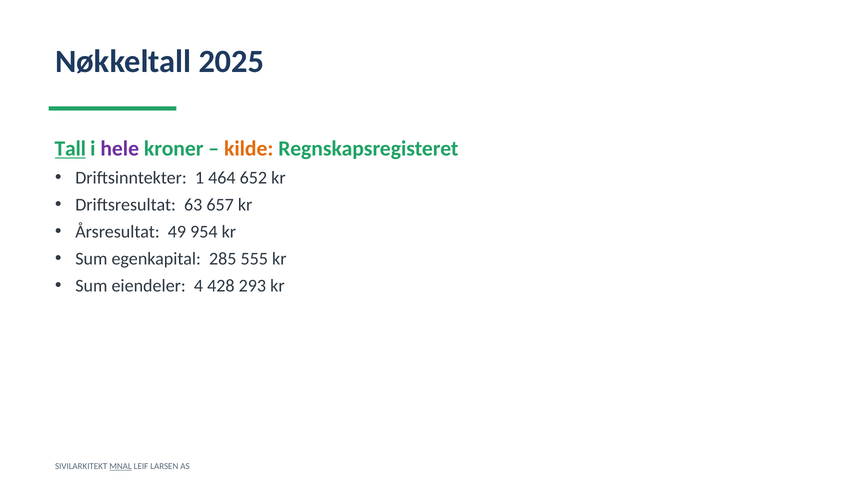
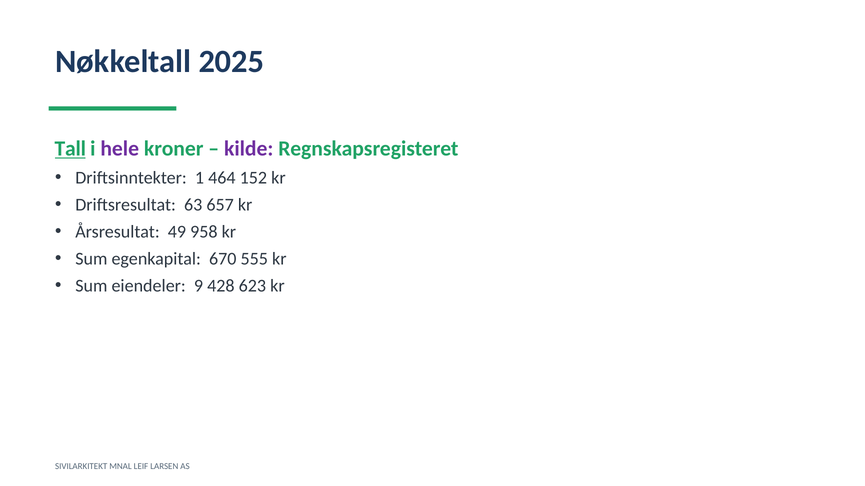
kilde colour: orange -> purple (249, 149)
652: 652 -> 152 (253, 178)
954: 954 -> 958 (204, 232)
285: 285 -> 670 (223, 259)
4: 4 -> 9 (199, 286)
293: 293 -> 623 (252, 286)
MNAL underline: present -> none (120, 467)
